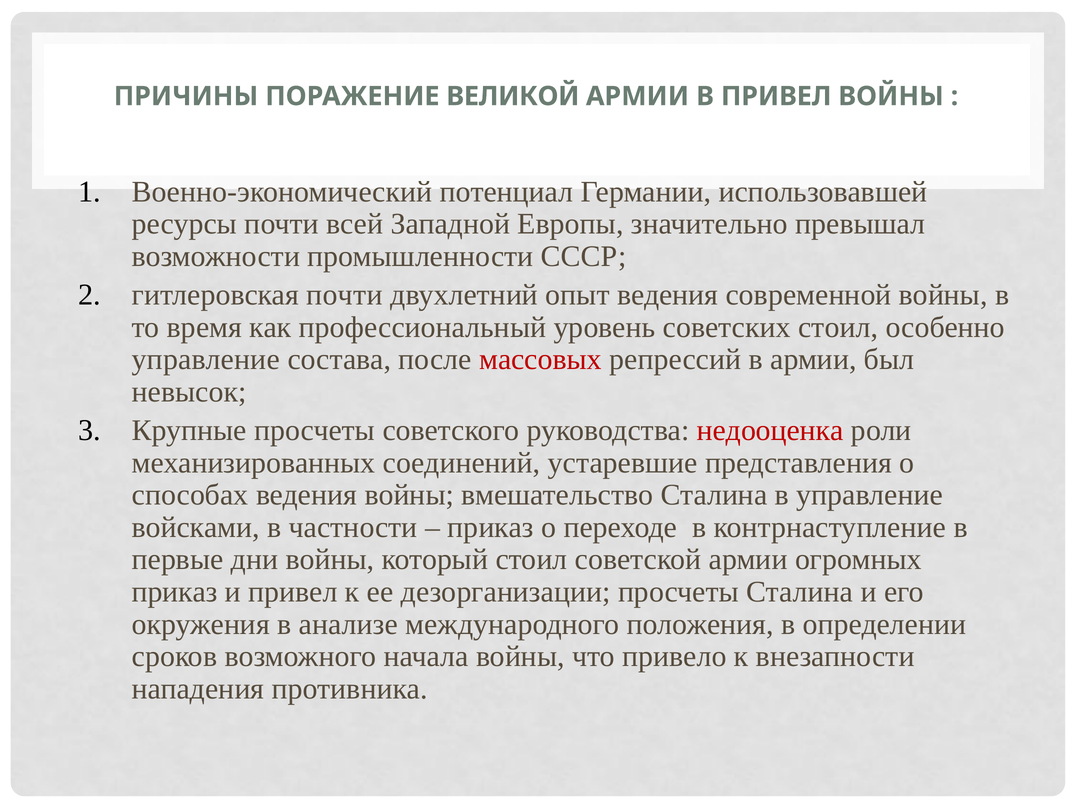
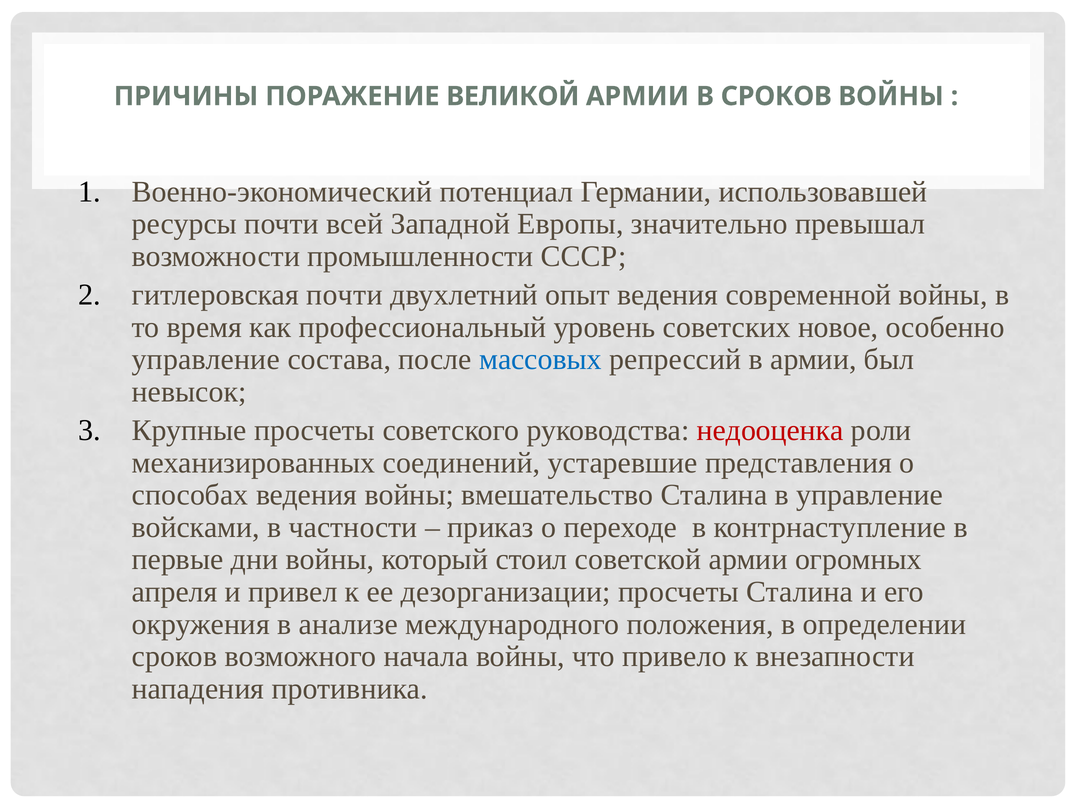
В ПРИВЕЛ: ПРИВЕЛ -> СРОКОВ (776, 96)
советских стоил: стоил -> новое (838, 327)
массовых colour: red -> blue (540, 359)
приказ: приказ -> апреля (175, 592)
